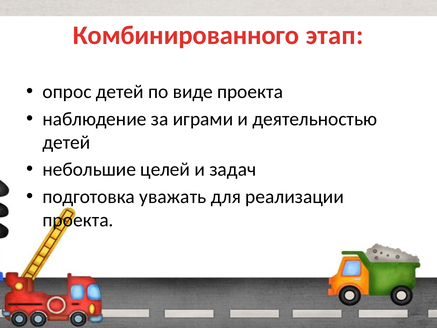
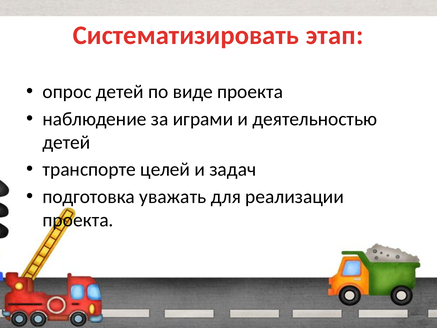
Комбинированного: Комбинированного -> Систематизировать (186, 35)
небольшие: небольшие -> транспорте (89, 169)
